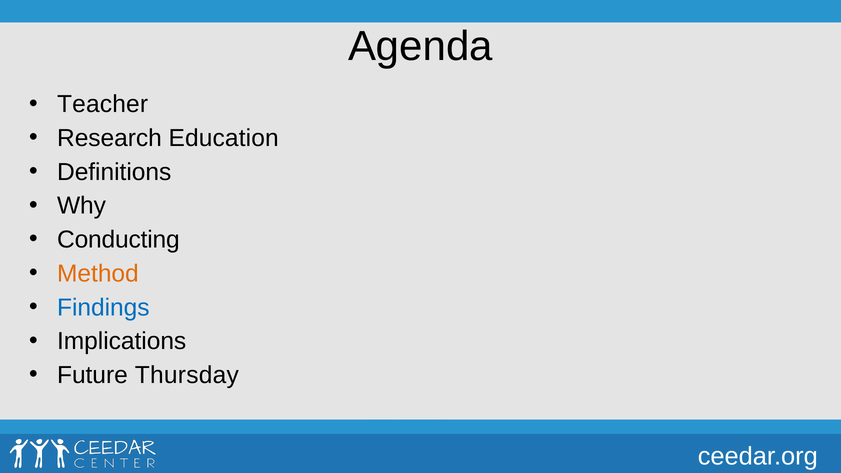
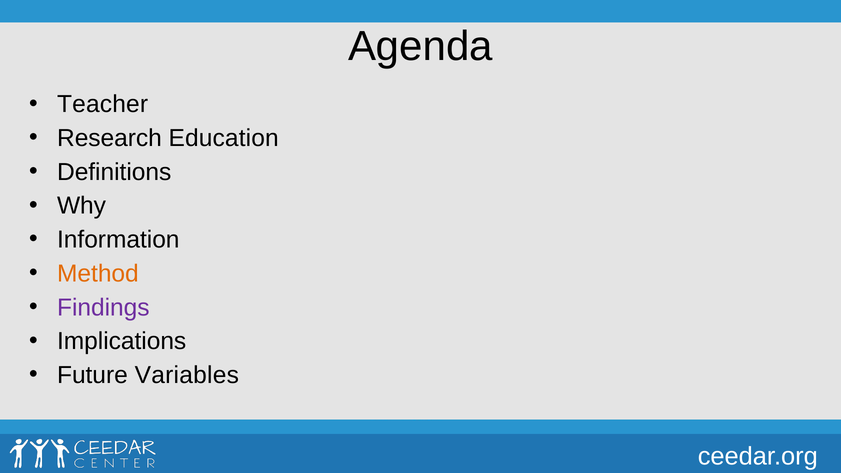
Conducting: Conducting -> Information (118, 240)
Findings colour: blue -> purple (103, 307)
Thursday: Thursday -> Variables (187, 375)
